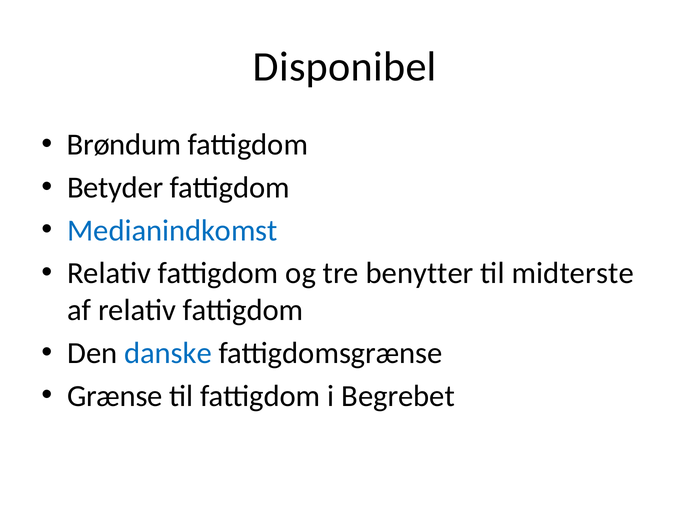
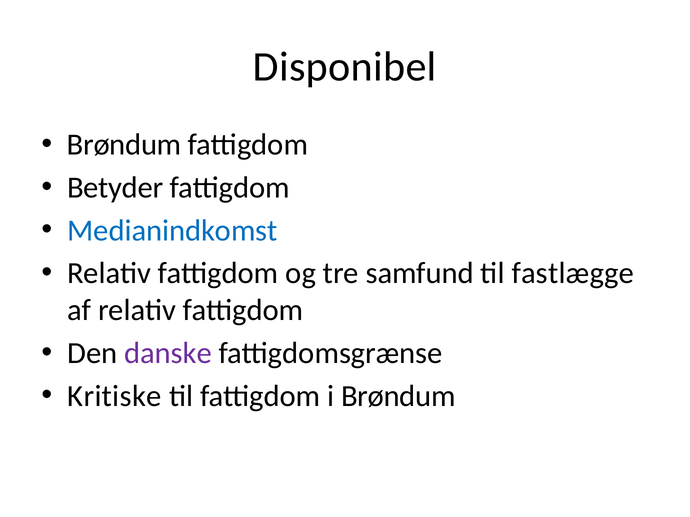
benytter: benytter -> samfund (420, 274)
midterste: midterste -> fastlægge (573, 274)
danske colour: blue -> purple (168, 353)
Grænse: Grænse -> Kritiske (115, 396)
i Begrebet: Begrebet -> Brøndum (398, 396)
